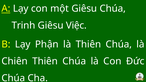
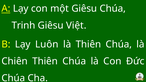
Việc: Việc -> Việt (76, 25)
Phận: Phận -> Luôn (47, 44)
